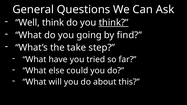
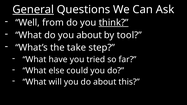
General underline: none -> present (33, 10)
Well think: think -> from (53, 23)
you going: going -> about (89, 35)
find: find -> tool (129, 35)
